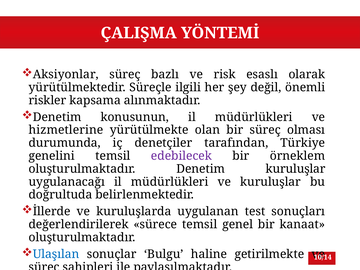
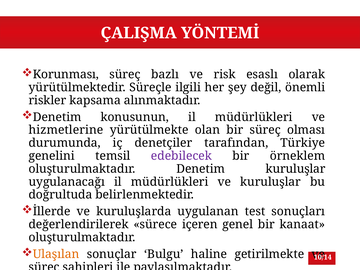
Aksiyonlar: Aksiyonlar -> Korunması (66, 74)
sürece temsil: temsil -> içeren (200, 224)
Ulaşılan colour: blue -> orange (56, 254)
